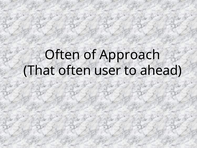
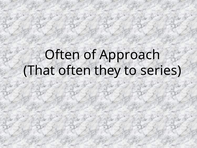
user: user -> they (108, 71)
ahead: ahead -> series (161, 71)
